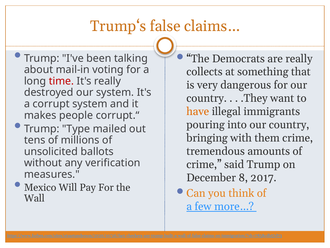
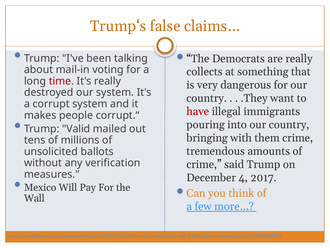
have colour: orange -> red (198, 111)
Type: Type -> Valid (76, 129)
8: 8 -> 4 (243, 177)
